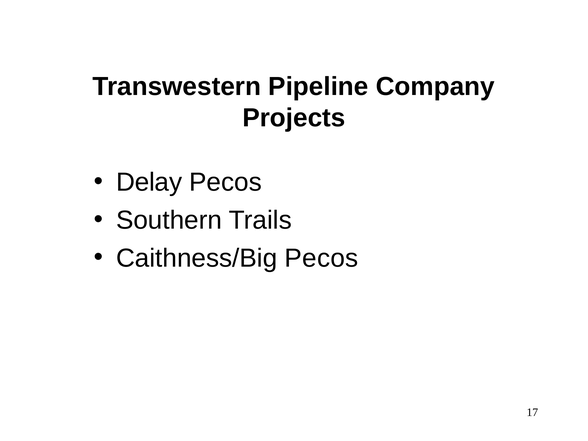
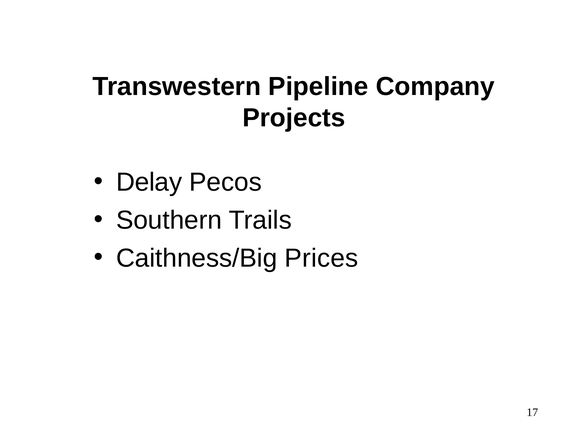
Caithness/Big Pecos: Pecos -> Prices (321, 258)
